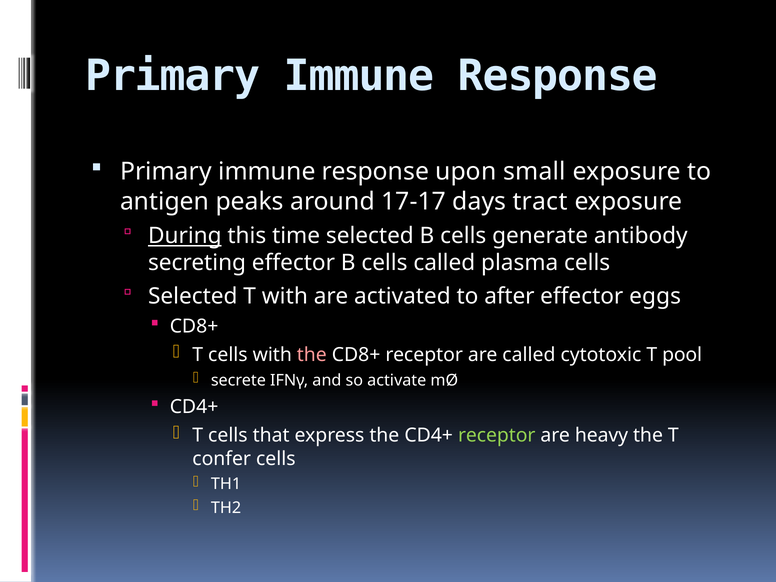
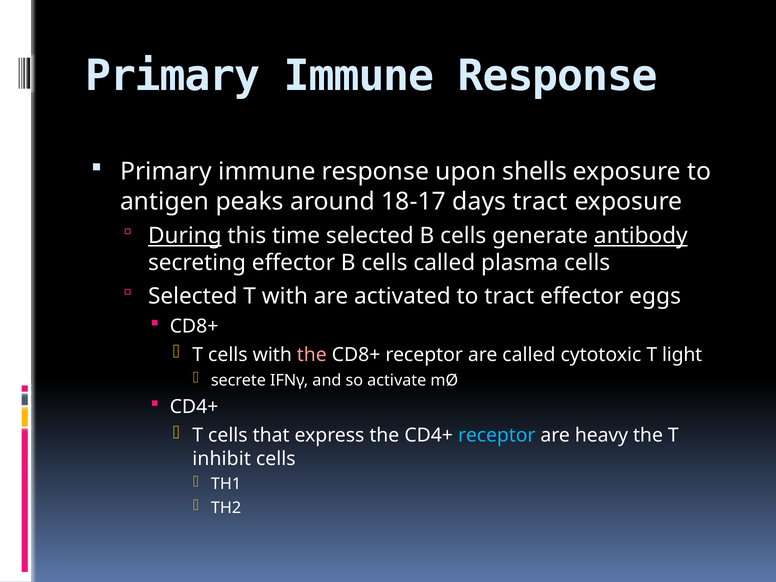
small: small -> shells (535, 172)
17-17: 17-17 -> 18-17 (414, 201)
antibody underline: none -> present (641, 236)
to after: after -> tract (509, 296)
pool: pool -> light (682, 355)
receptor colour: light green -> light blue (497, 435)
confer: confer -> inhibit (222, 459)
